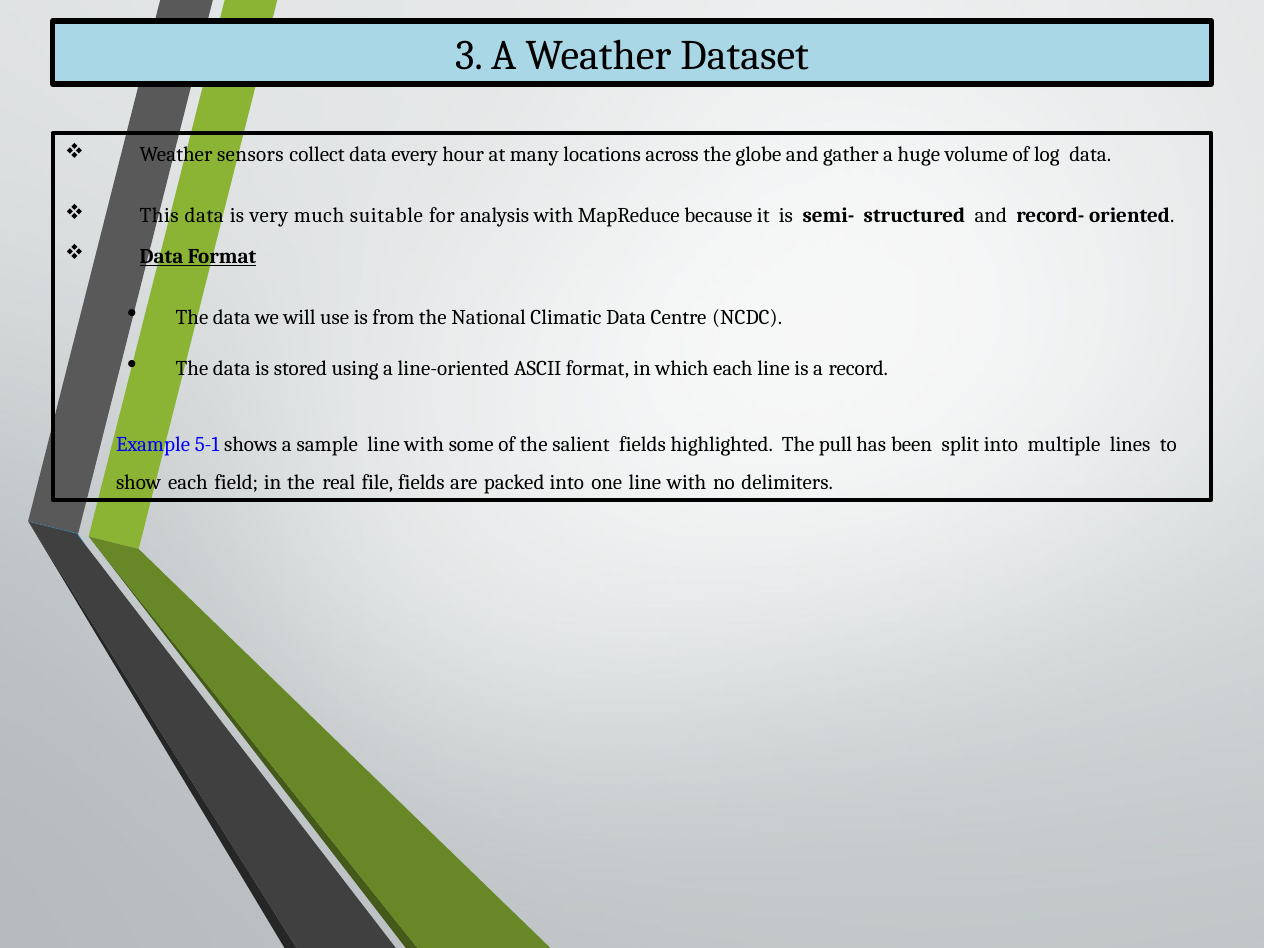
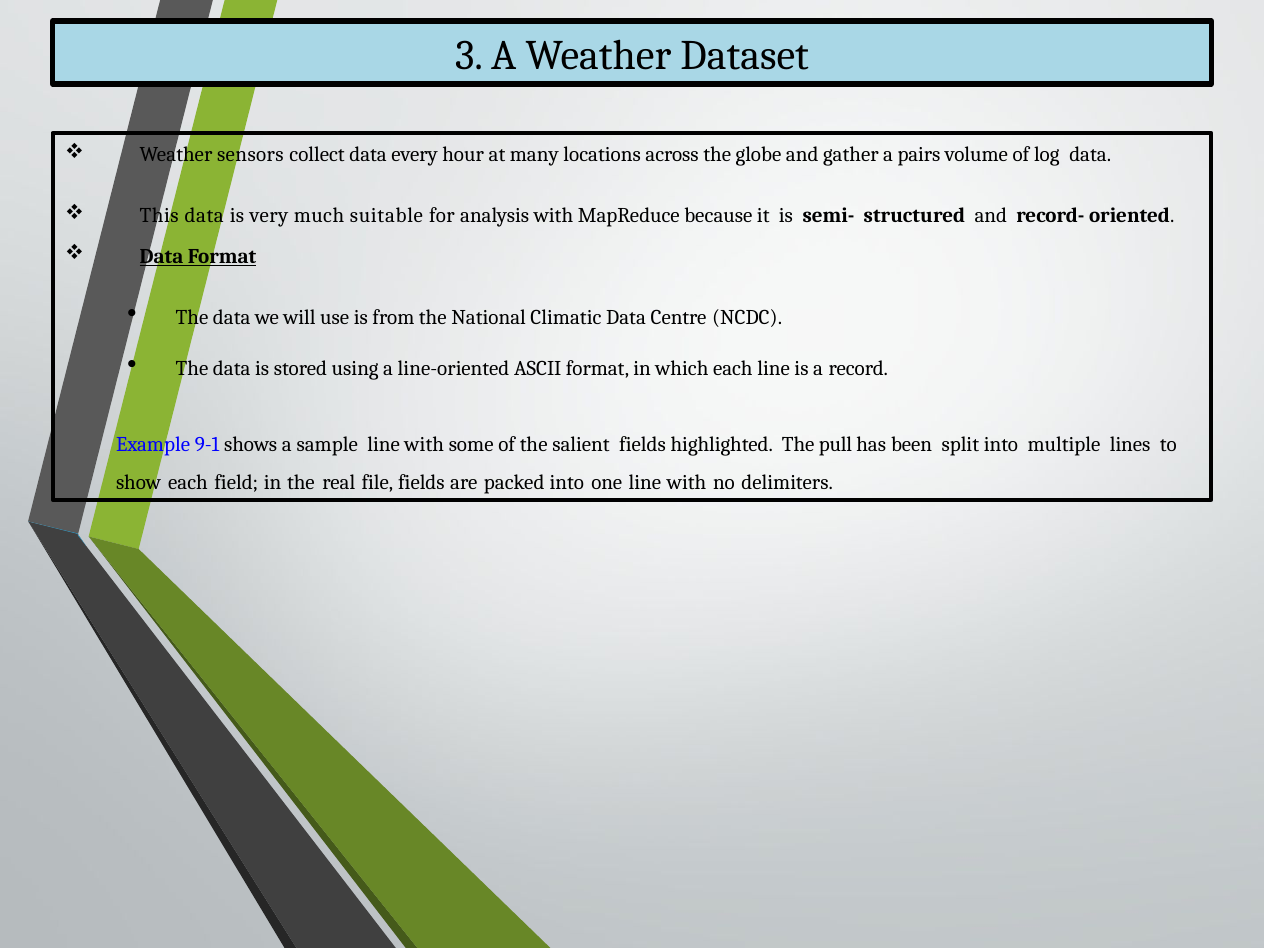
huge: huge -> pairs (919, 155)
5-1: 5-1 -> 9-1 (207, 445)
